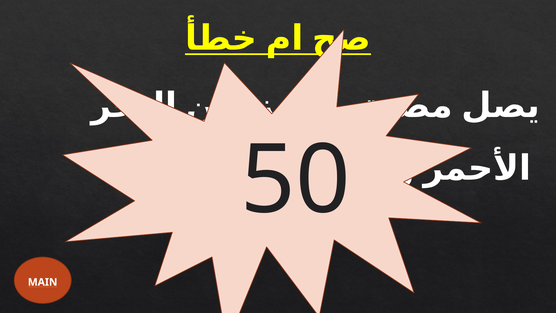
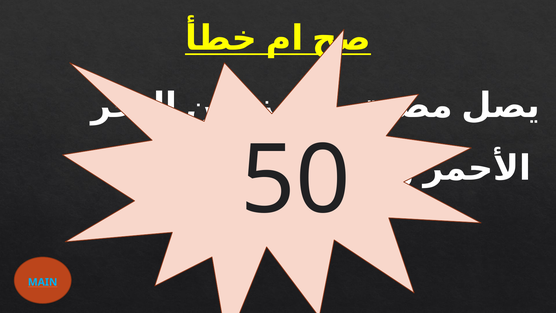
MAIN colour: white -> light blue (43, 282)
